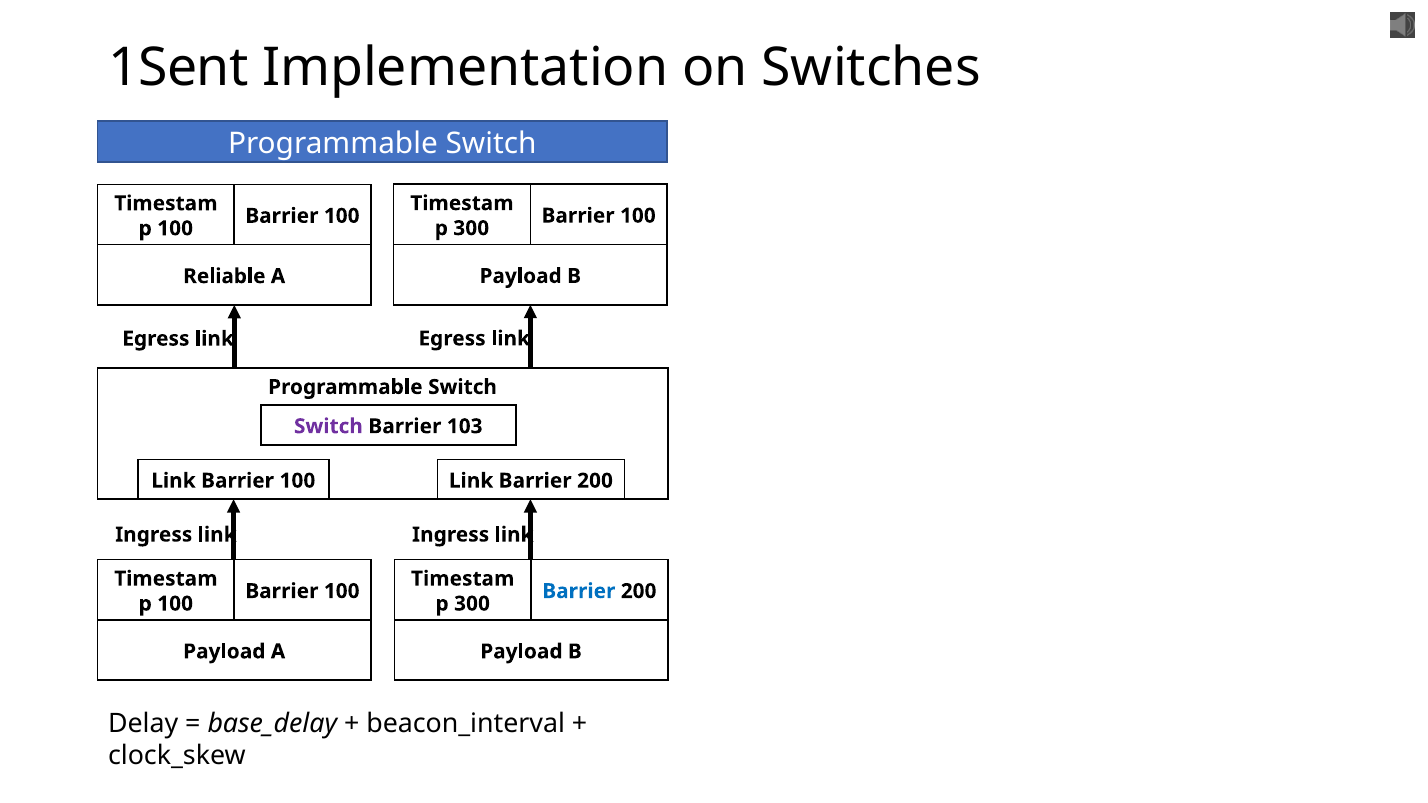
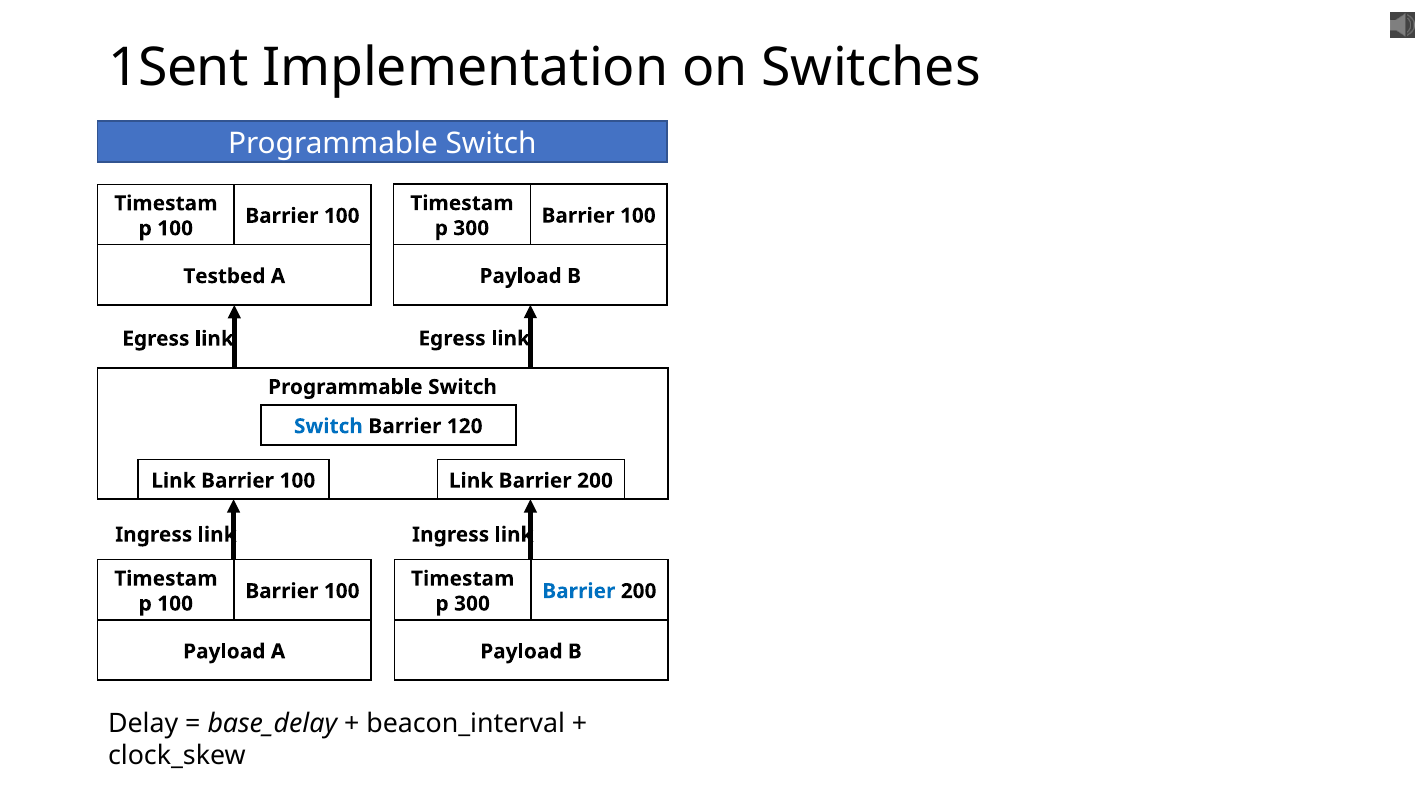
Reliable: Reliable -> Testbed (224, 276)
Switch colour: purple -> blue (328, 426)
103: 103 -> 120 (465, 426)
